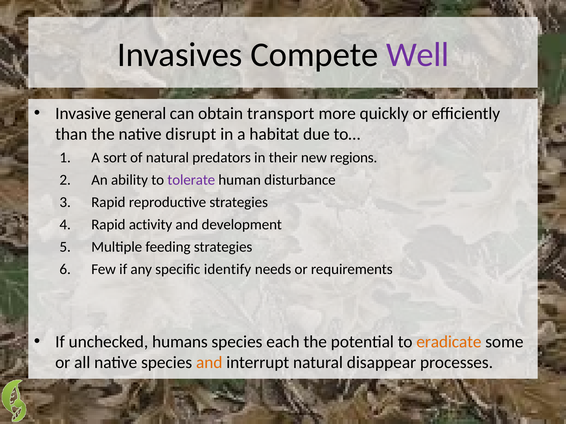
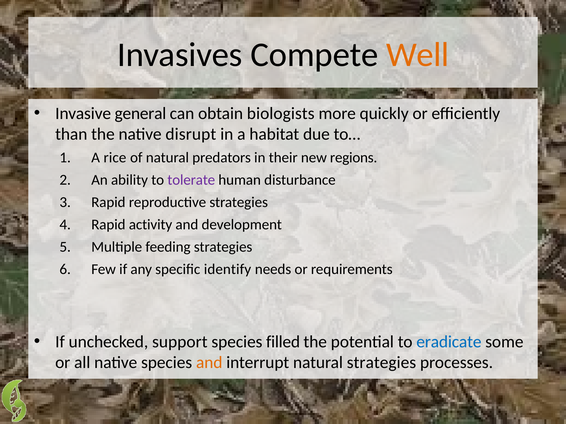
Well colour: purple -> orange (417, 55)
transport: transport -> biologists (281, 113)
sort: sort -> rice (115, 158)
humans: humans -> support (180, 342)
each: each -> filled (283, 342)
eradicate colour: orange -> blue (449, 342)
natural disappear: disappear -> strategies (381, 363)
